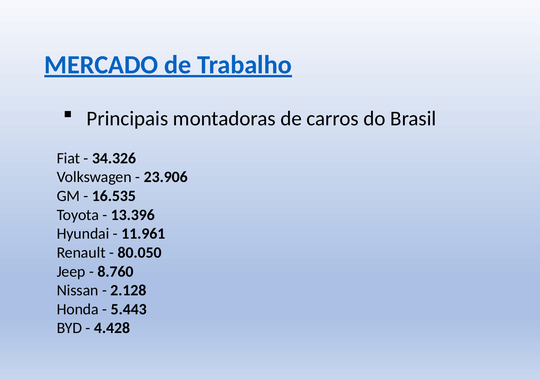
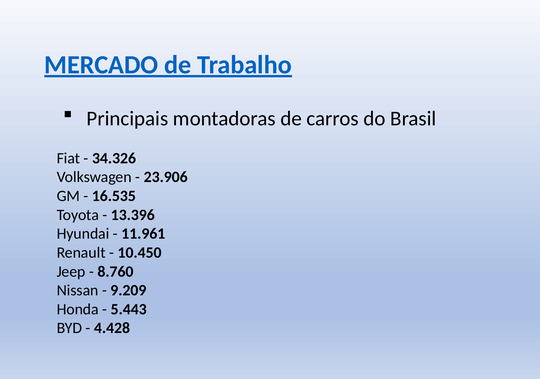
80.050: 80.050 -> 10.450 (140, 252)
2.128: 2.128 -> 9.209 (128, 290)
